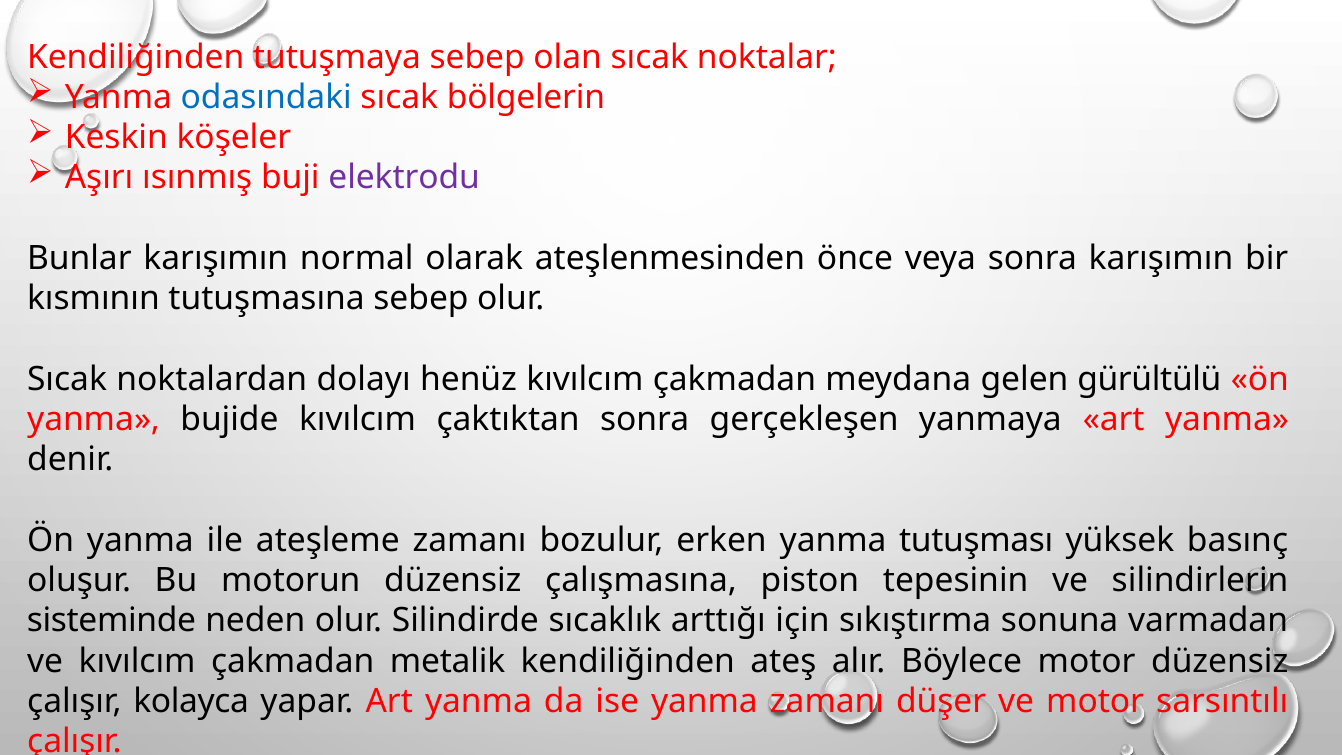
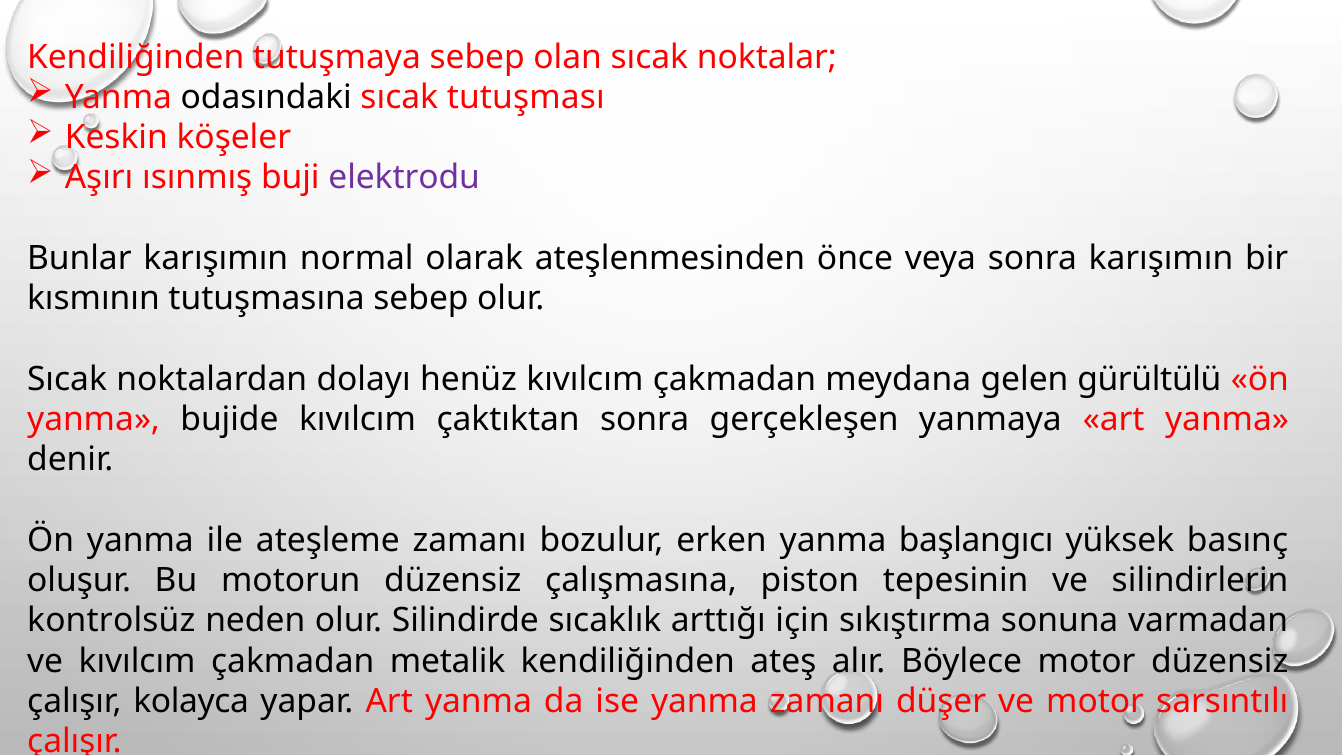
odasındaki colour: blue -> black (266, 97)
bölgelerin: bölgelerin -> tutuşması (526, 97)
tutuşması: tutuşması -> başlangıcı (976, 540)
sisteminde: sisteminde -> kontrolsüz (111, 621)
